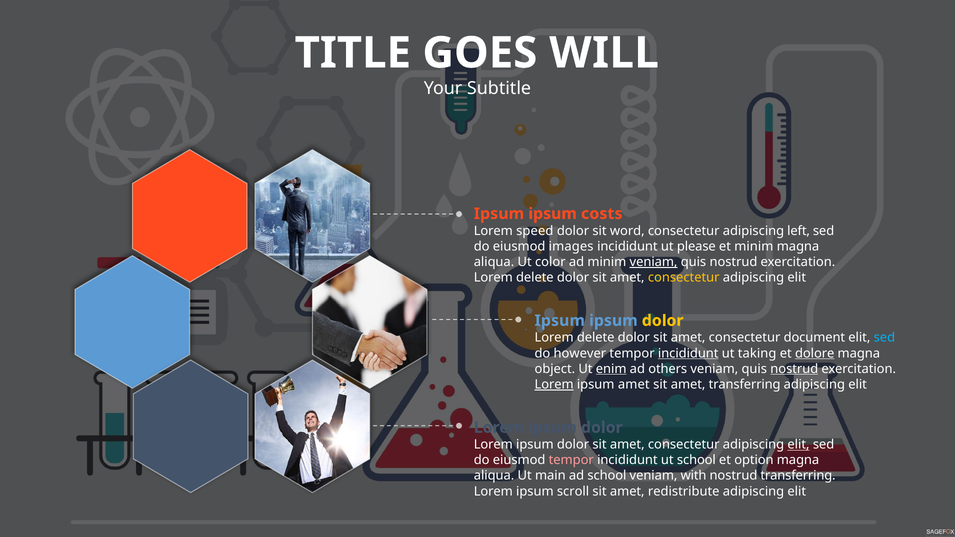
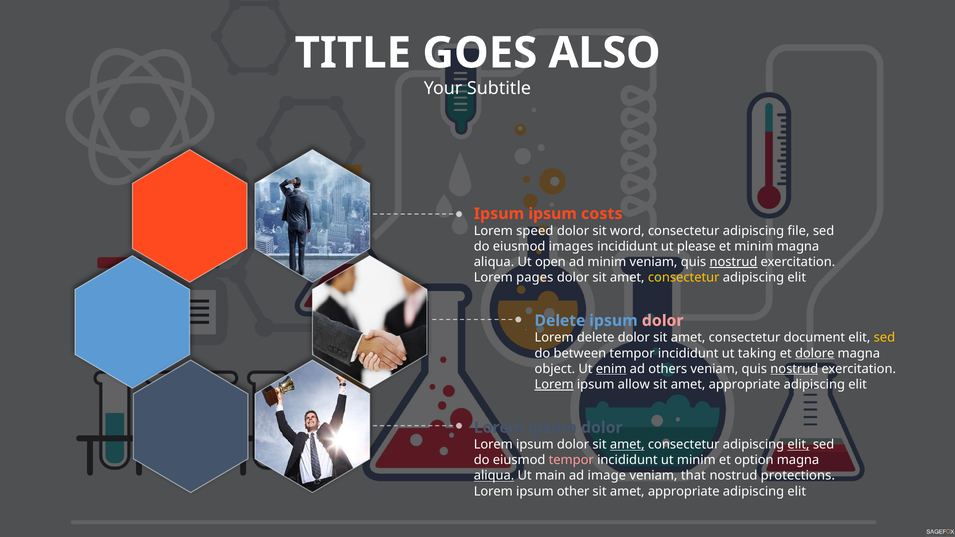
WILL: WILL -> ALSO (604, 53)
left: left -> file (798, 231)
color: color -> open (550, 262)
veniam underline: present -> none (654, 262)
nostrud underline: none -> present (733, 262)
delete: delete -> pages (535, 277)
Ipsum: Ipsum -> Delete (560, 321)
dolor colour: yellow -> pink (663, 321)
sed colour: light blue -> yellow (884, 338)
however: however -> between (580, 353)
incididunt underline: present -> none (688, 353)
ipsum amet: amet -> allow (634, 384)
transferring: transferring -> appropriate (745, 384)
amet underline: none -> present (627, 445)
ut school: school -> minim (696, 460)
aliqua underline: none -> present (494, 476)
ad school: school -> image (607, 476)
with: with -> that (693, 476)
nostrud transferring: transferring -> protections (798, 476)
scroll: scroll -> other (573, 491)
redistribute: redistribute -> appropriate (684, 491)
